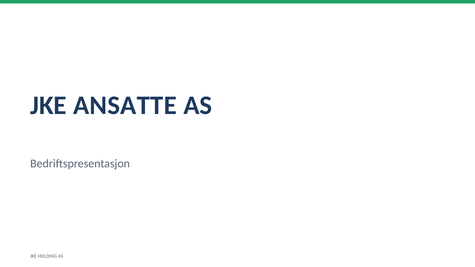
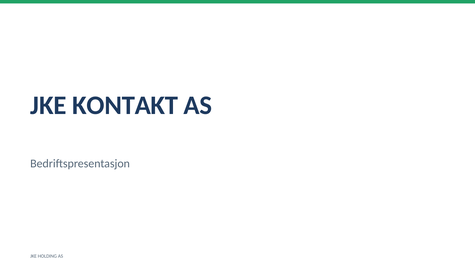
ANSATTE: ANSATTE -> KONTAKT (125, 105)
